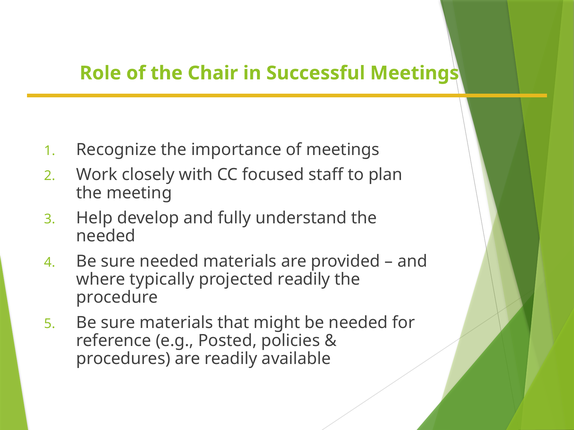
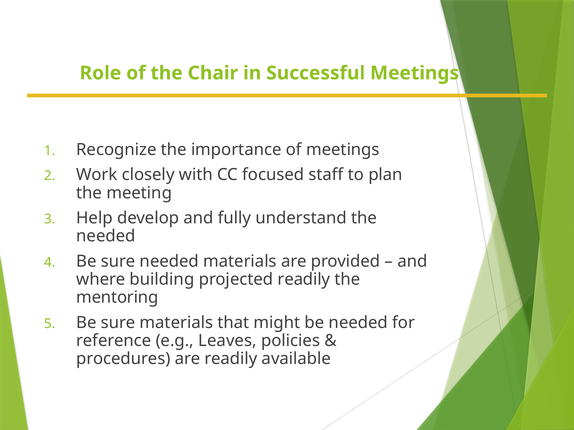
typically: typically -> building (162, 280)
procedure: procedure -> mentoring (117, 298)
Posted: Posted -> Leaves (227, 341)
